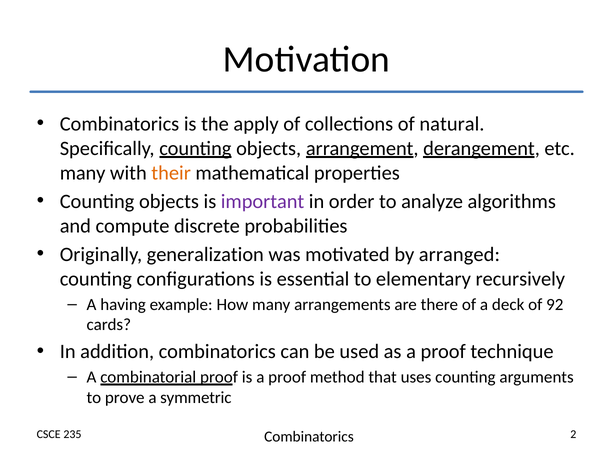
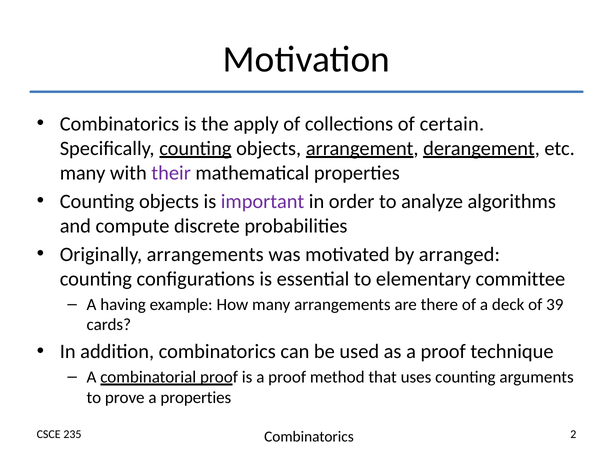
natural: natural -> certain (452, 124)
their colour: orange -> purple (171, 173)
Originally generalization: generalization -> arrangements (205, 255)
recursively: recursively -> committee (520, 279)
92: 92 -> 39 (555, 305)
a symmetric: symmetric -> properties (196, 398)
